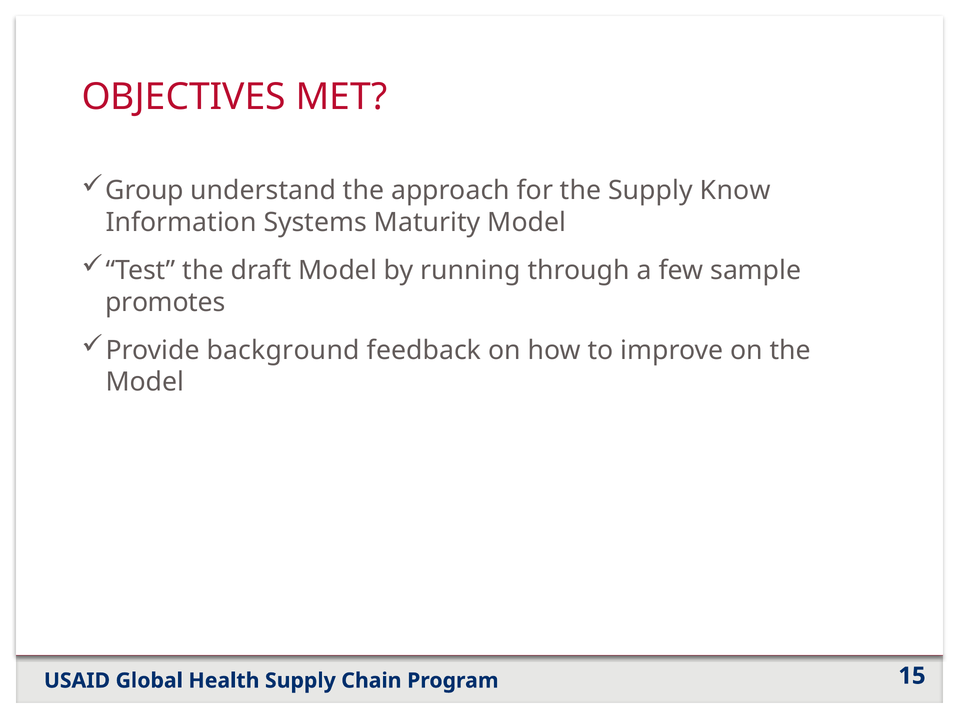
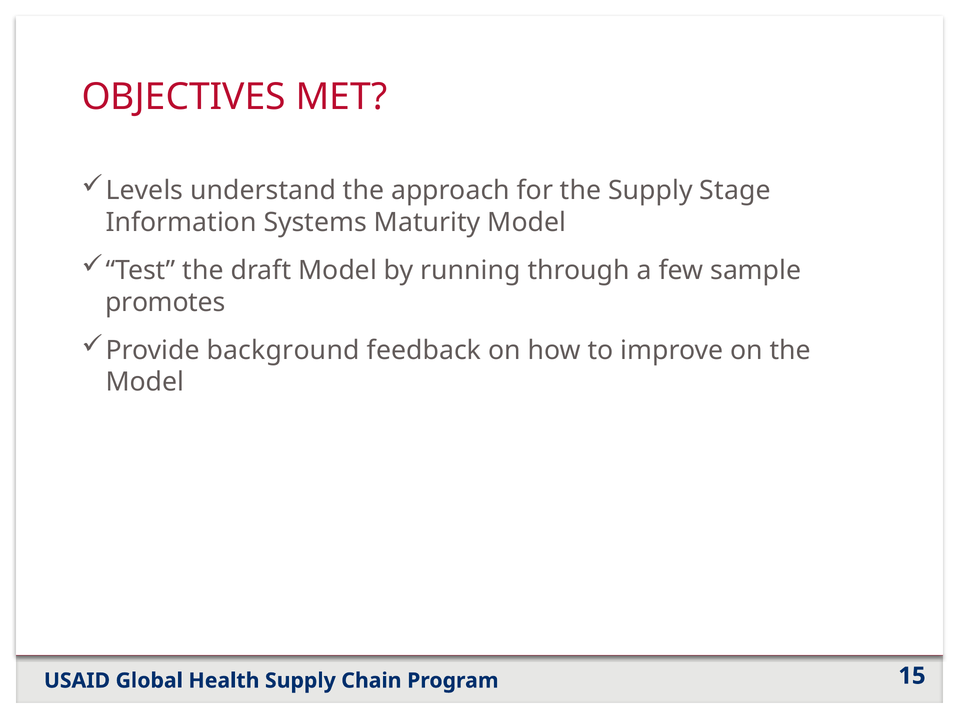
Group: Group -> Levels (144, 190)
Know: Know -> Stage (735, 190)
